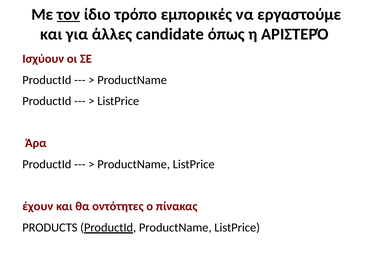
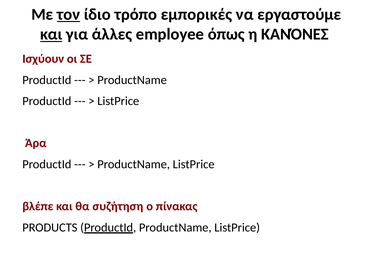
και underline: none -> present (51, 34)
candidate: candidate -> employee (170, 34)
ΑΡΙΣΤΕΡΌ: ΑΡΙΣΤΕΡΌ -> ΚΑΝΌΝΕΣ (295, 34)
έχουν: έχουν -> βλέπε (38, 206)
οντότητες: οντότητες -> συζήτηση (118, 206)
